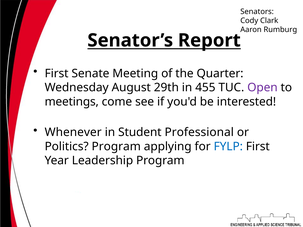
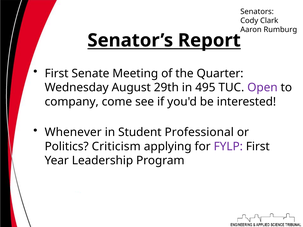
455: 455 -> 495 (205, 88)
meetings: meetings -> company (72, 102)
Politics Program: Program -> Criticism (116, 147)
FYLP colour: blue -> purple (228, 147)
